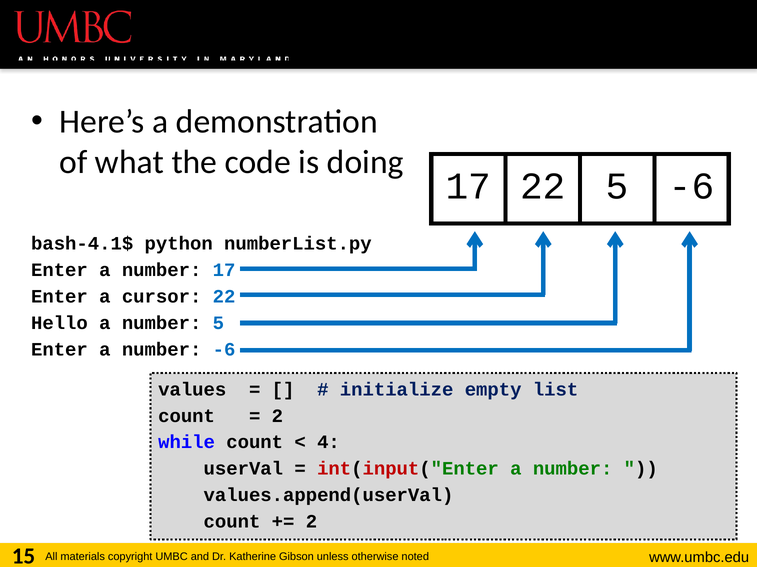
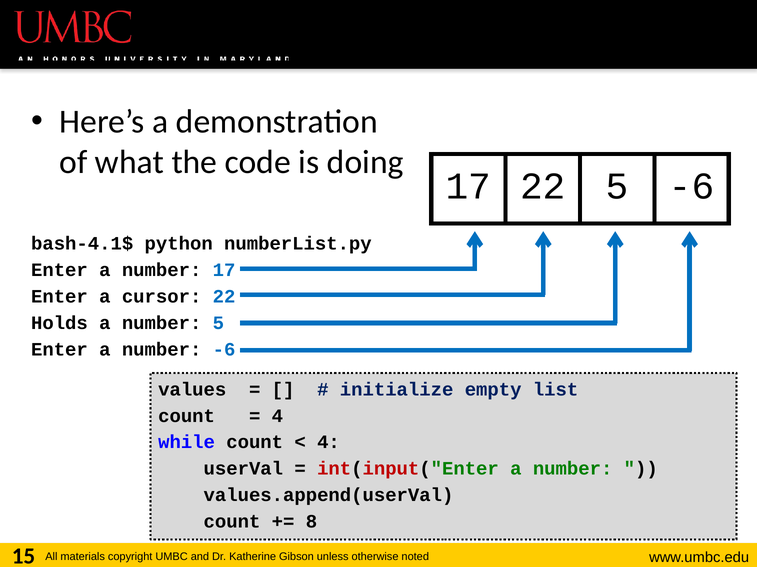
Hello: Hello -> Holds (59, 323)
2: 2 -> 4 (277, 416)
2: 2 -> 8 (311, 522)
